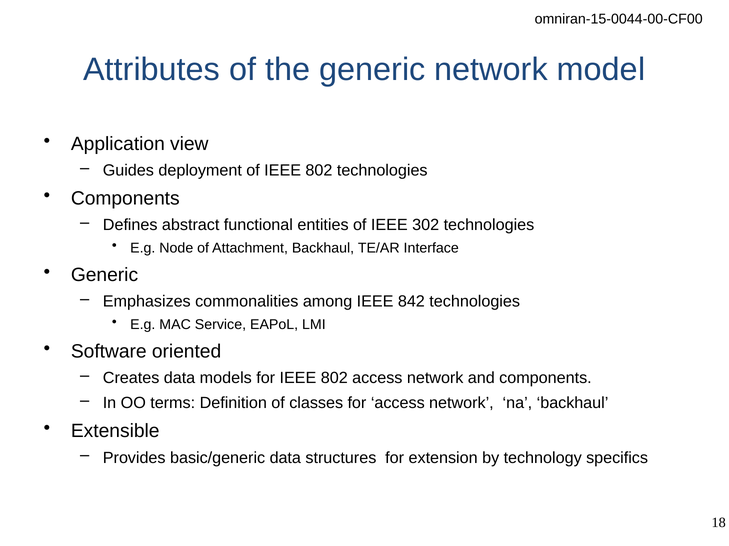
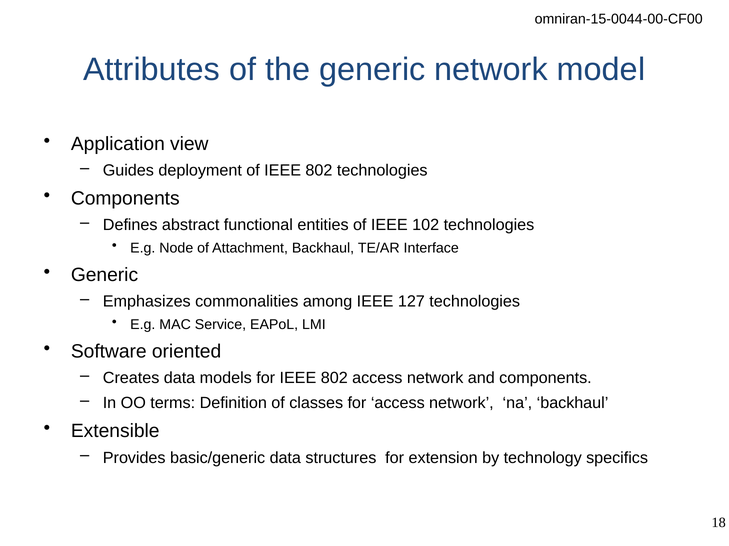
302: 302 -> 102 (426, 225)
842: 842 -> 127 (411, 302)
